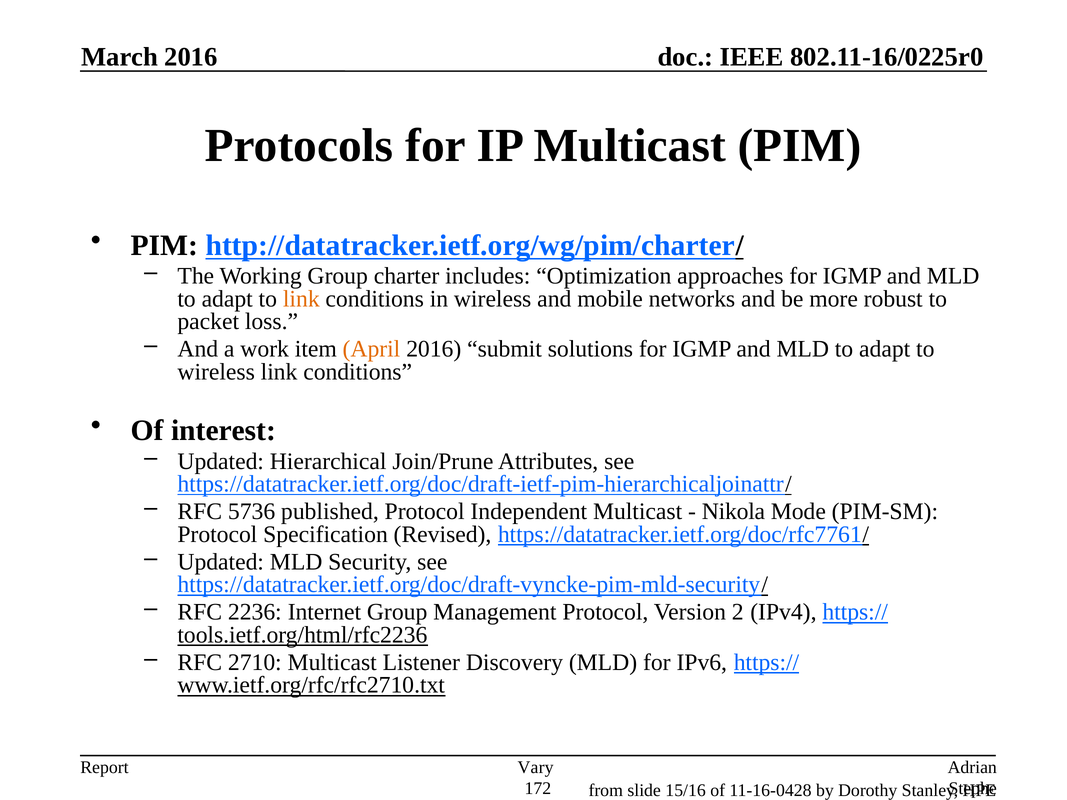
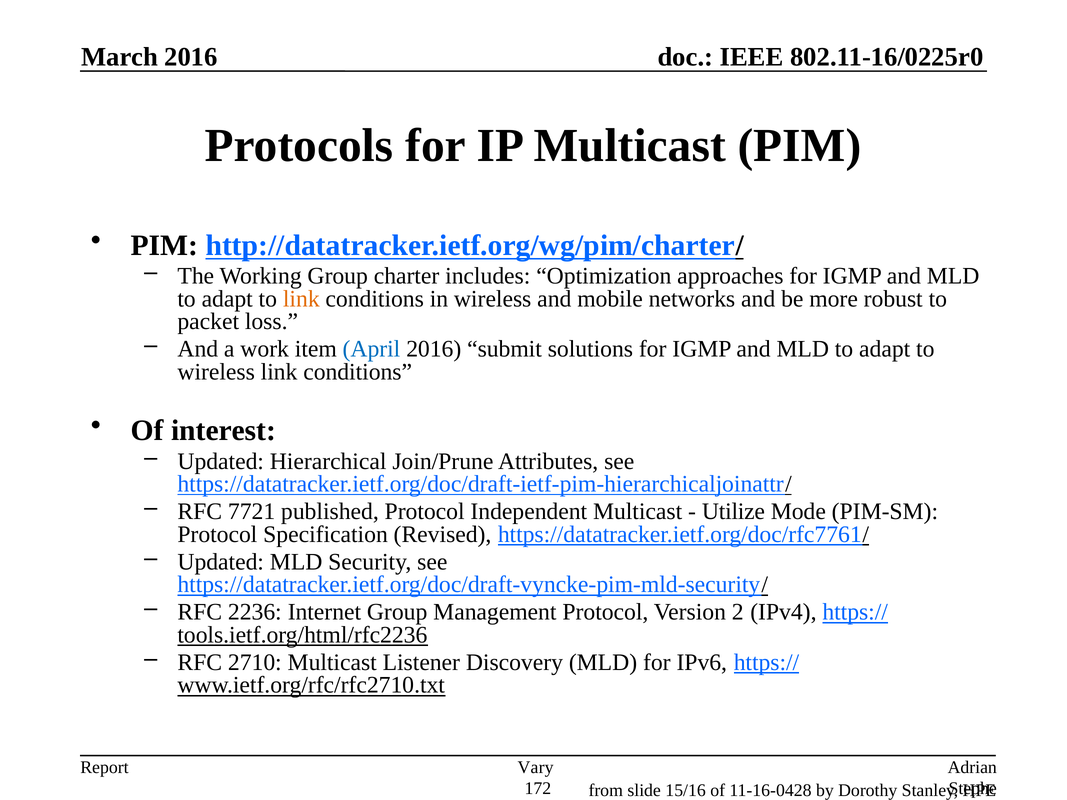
April colour: orange -> blue (371, 349)
5736: 5736 -> 7721 (252, 512)
Nikola: Nikola -> Utilize (733, 512)
